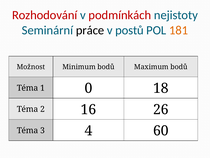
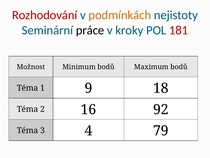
podmínkách colour: red -> orange (120, 15)
postů: postů -> kroky (129, 30)
181 colour: orange -> red (179, 30)
0: 0 -> 9 (88, 88)
26: 26 -> 92 (161, 109)
60: 60 -> 79 (161, 130)
